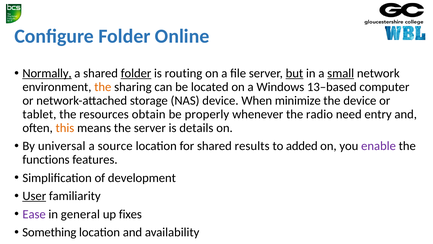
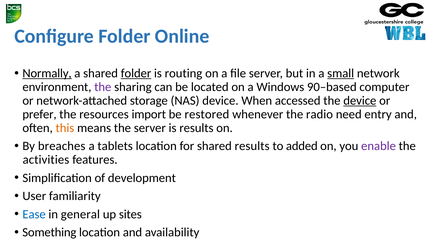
but underline: present -> none (294, 73)
the colour: orange -> purple (103, 87)
13–based: 13–based -> 90–based (332, 87)
minimize: minimize -> accessed (298, 100)
device underline: none -> present (360, 100)
tablet: tablet -> prefer (40, 114)
obtain: obtain -> import (149, 114)
properly: properly -> restored (207, 114)
is details: details -> results (196, 128)
universal: universal -> breaches (62, 146)
source: source -> tablets (115, 146)
functions: functions -> activities (46, 159)
User underline: present -> none (34, 196)
Ease colour: purple -> blue (34, 214)
fixes: fixes -> sites (130, 214)
